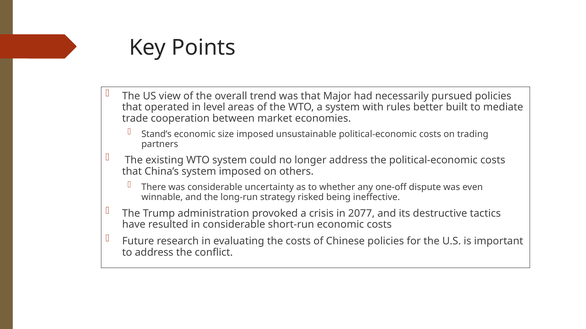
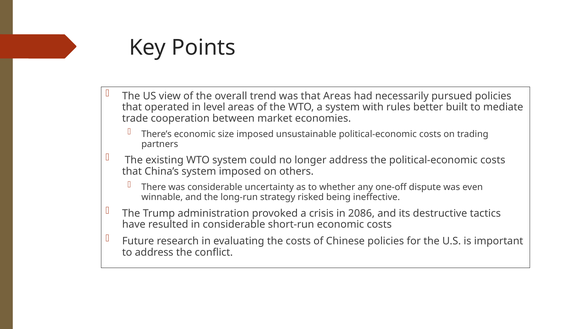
that Major: Major -> Areas (337, 96)
Stand’s: Stand’s -> There’s (156, 134)
2077: 2077 -> 2086 (361, 214)
